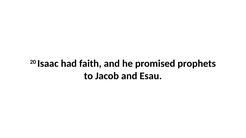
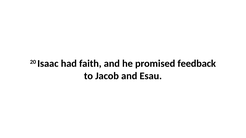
prophets: prophets -> feedback (197, 64)
